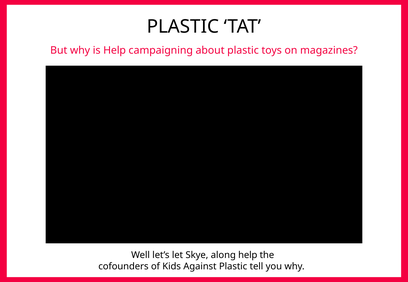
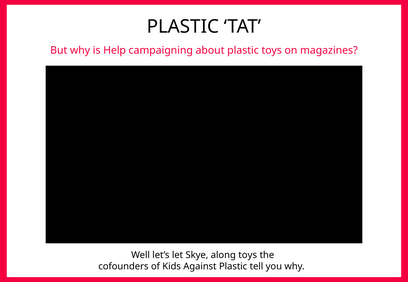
along help: help -> toys (248, 256)
